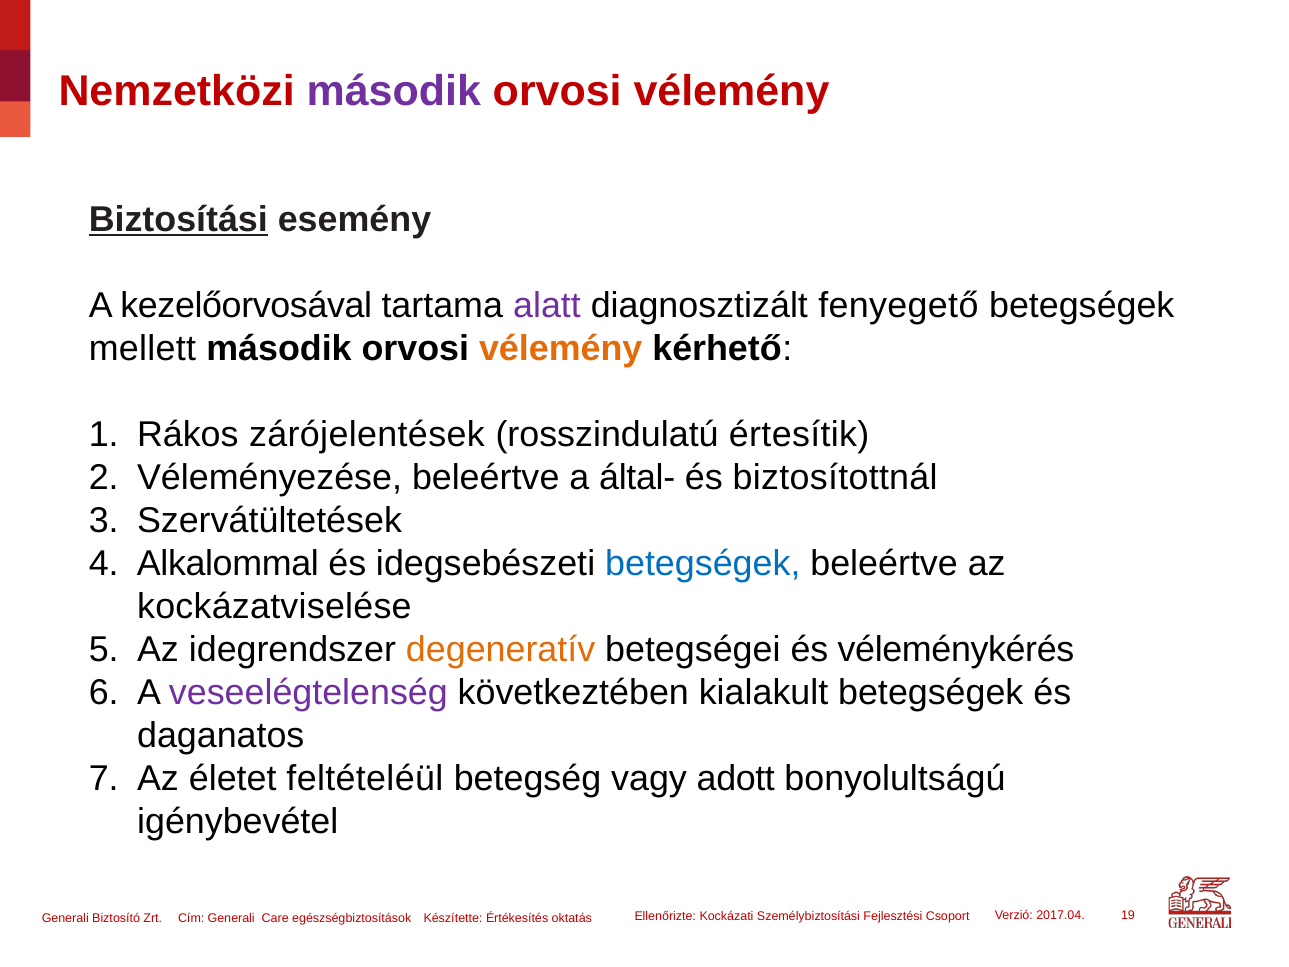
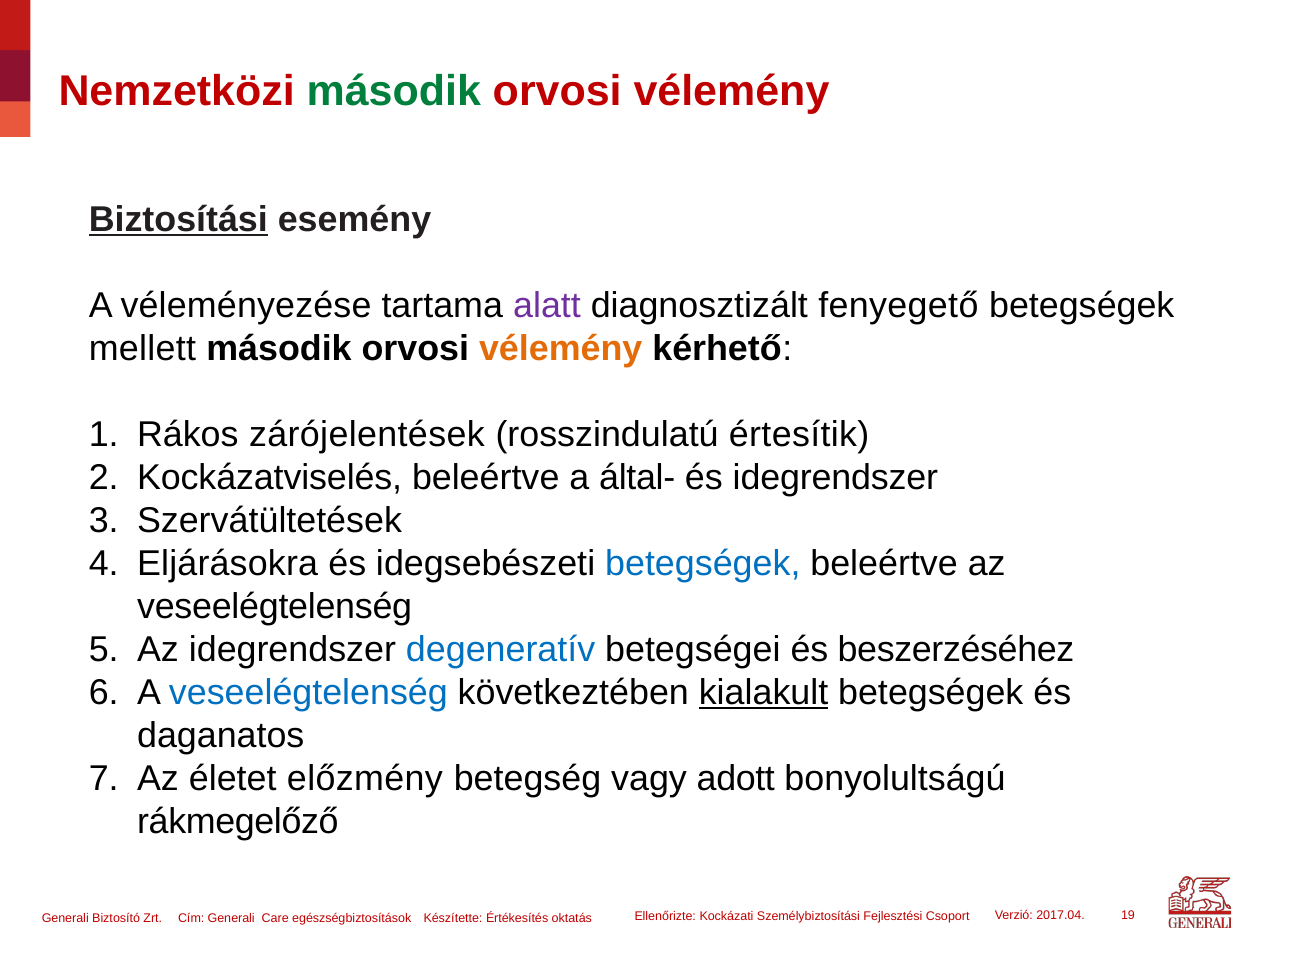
második colour: purple -> green (394, 91)
kezelőorvosával: kezelőorvosával -> véleményezése (246, 305)
Véleményezése: Véleményezése -> Kockázatviselés (270, 477)
és biztosítottnál: biztosítottnál -> idegrendszer (835, 477)
Alkalommal: Alkalommal -> Eljárásokra (228, 563)
kockázatviselése: kockázatviselése -> veseelégtelenség (275, 606)
degeneratív colour: orange -> blue (501, 649)
véleménykérés: véleménykérés -> beszerzéséhez (956, 649)
veseelégtelenség colour: purple -> blue (308, 692)
kialakult underline: none -> present (764, 692)
feltételéül: feltételéül -> előzmény (365, 778)
igénybevétel: igénybevétel -> rákmegelőző (238, 821)
